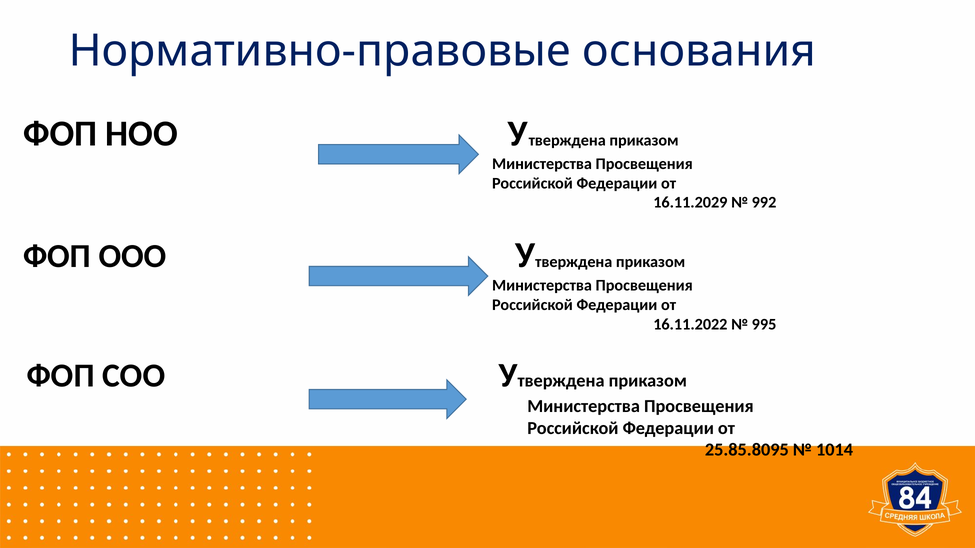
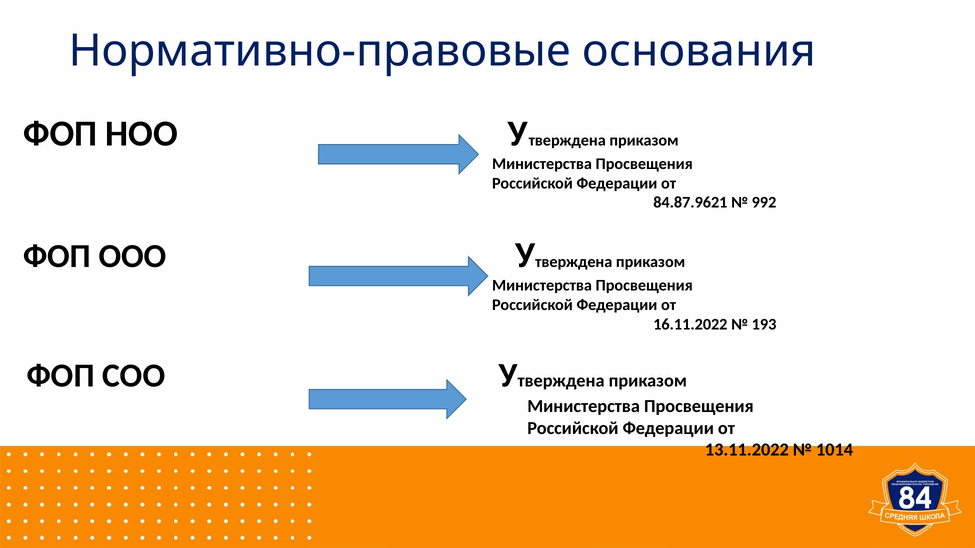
16.11.2029: 16.11.2029 -> 84.87.9621 (690, 203)
995: 995 -> 193 (764, 325)
25.85.8095: 25.85.8095 -> 13.11.2022 (747, 450)
